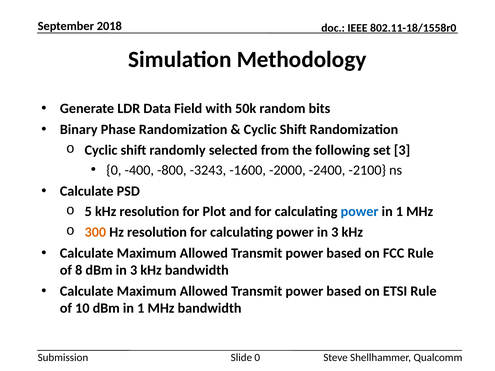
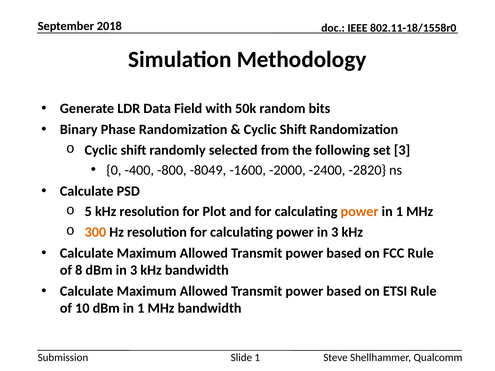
-3243: -3243 -> -8049 (208, 170)
-2100: -2100 -> -2820 (367, 170)
power colour: blue -> orange (360, 212)
Slide 0: 0 -> 1 (257, 358)
